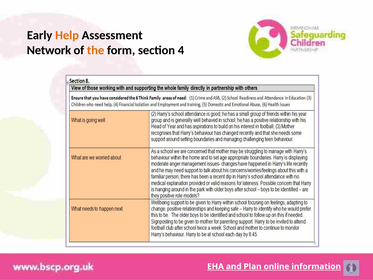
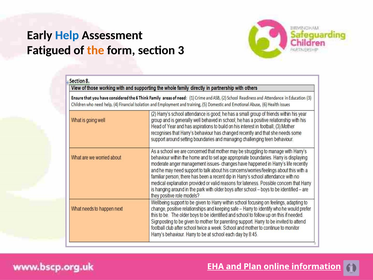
Help colour: orange -> blue (67, 35)
Network: Network -> Fatigued (49, 50)
4: 4 -> 3 (181, 50)
